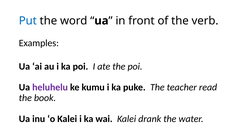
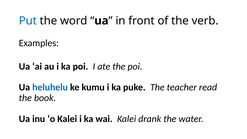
heluhelu colour: purple -> blue (50, 87)
